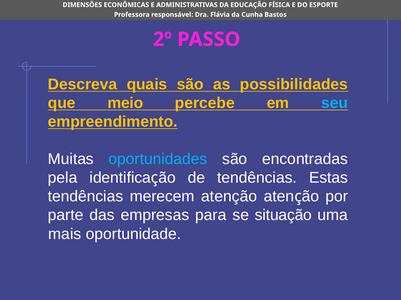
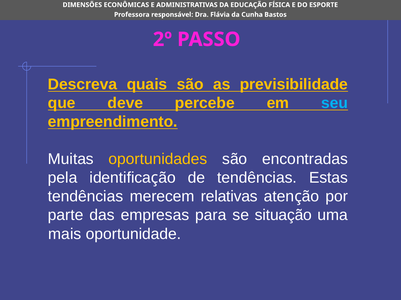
possibilidades: possibilidades -> previsibilidade (294, 85)
meio: meio -> deve (125, 103)
oportunidades colour: light blue -> yellow (158, 160)
atenção: atenção -> relativas (229, 197)
